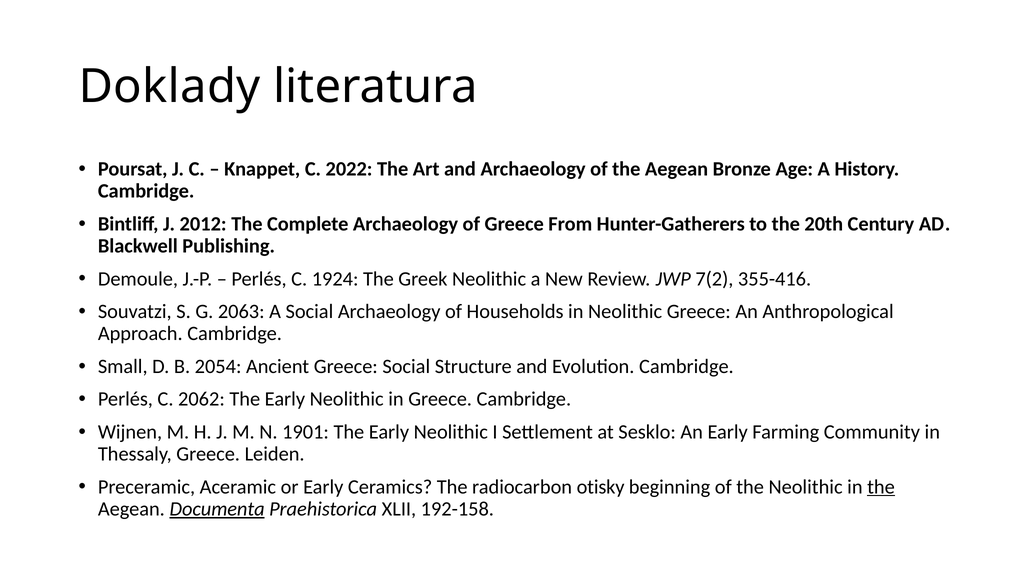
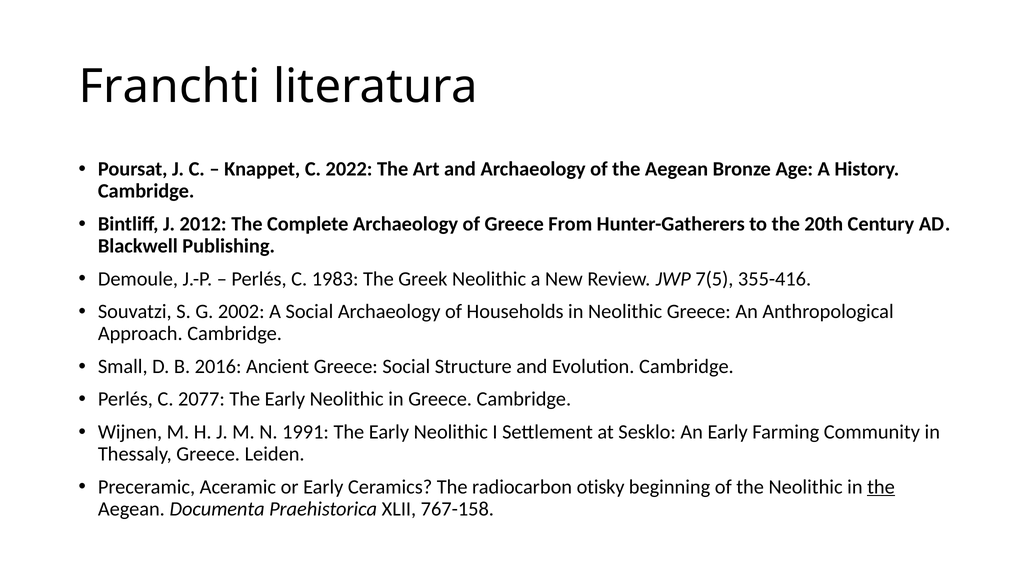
Doklady: Doklady -> Franchti (170, 87)
1924: 1924 -> 1983 (335, 279)
7(2: 7(2 -> 7(5 (714, 279)
2063: 2063 -> 2002 (241, 312)
2054: 2054 -> 2016 (218, 366)
2062: 2062 -> 2077 (201, 399)
1901: 1901 -> 1991 (306, 432)
Documenta underline: present -> none (217, 509)
192-158: 192-158 -> 767-158 (457, 509)
